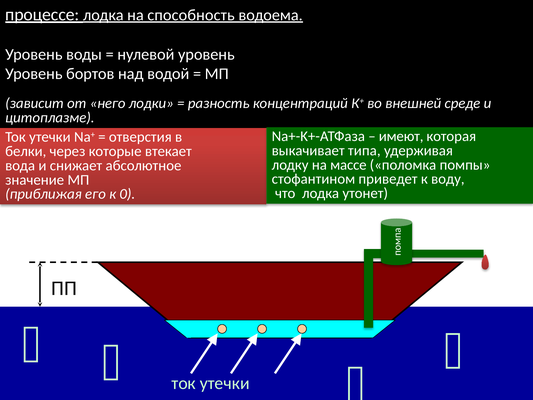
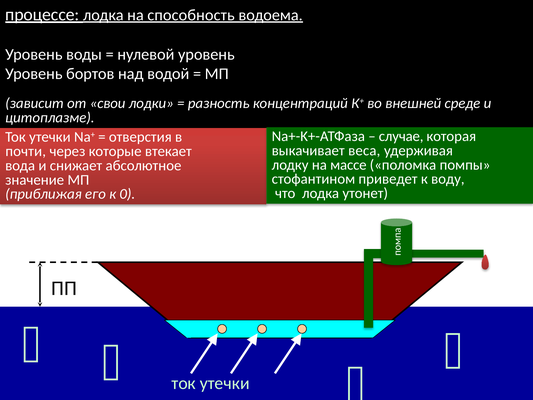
него: него -> свои (108, 103)
имеют: имеют -> случае (401, 136)
типа: типа -> веса (364, 150)
белки: белки -> почти (26, 151)
